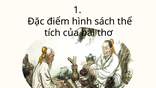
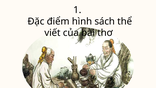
tích: tích -> viết (53, 33)
